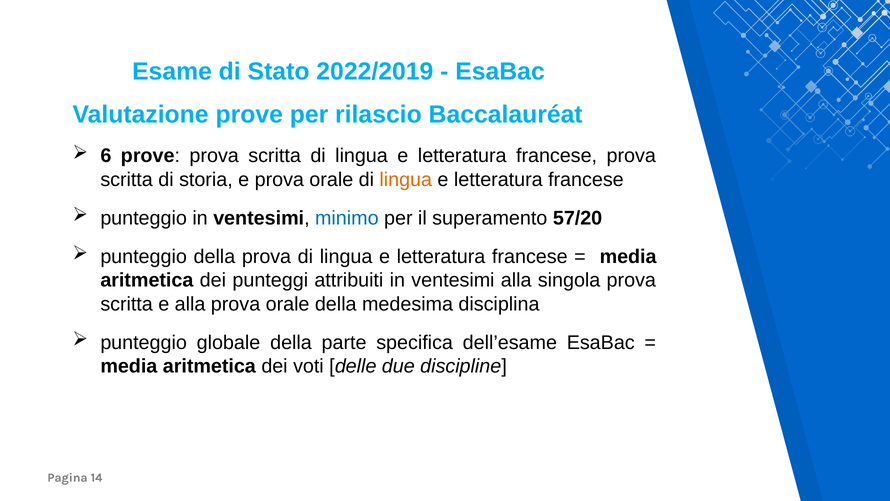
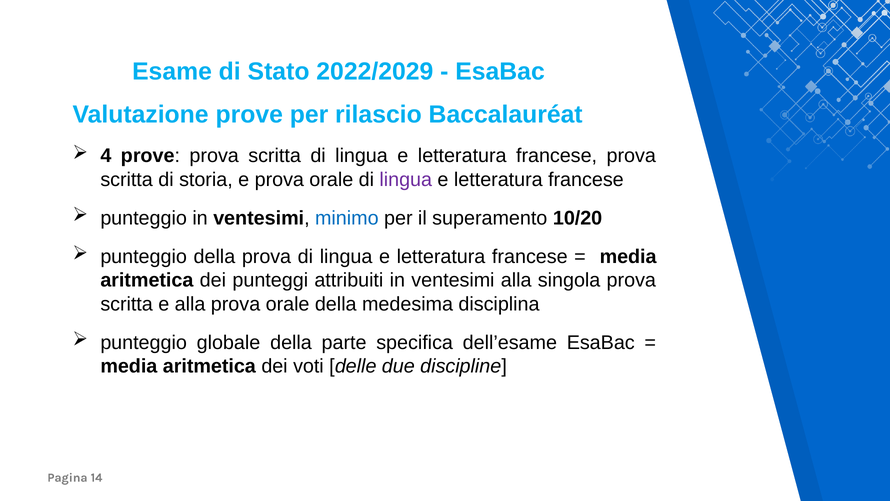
2022/2019: 2022/2019 -> 2022/2029 (375, 72)
6: 6 -> 4 (106, 156)
lingua colour: orange -> purple (406, 179)
57/20: 57/20 -> 10/20 (578, 218)
